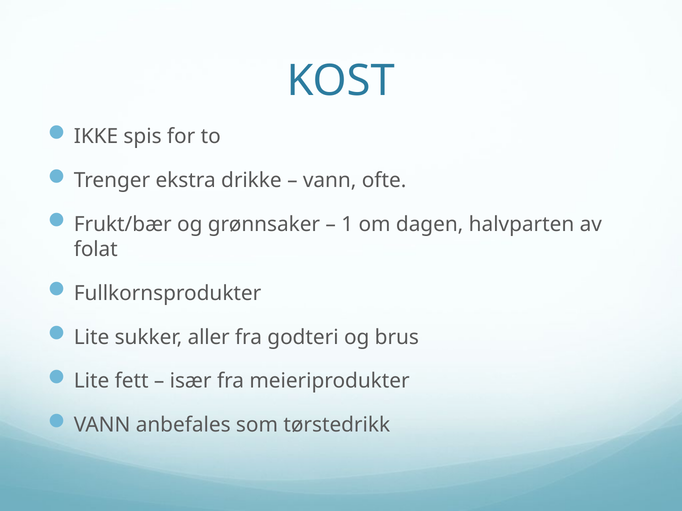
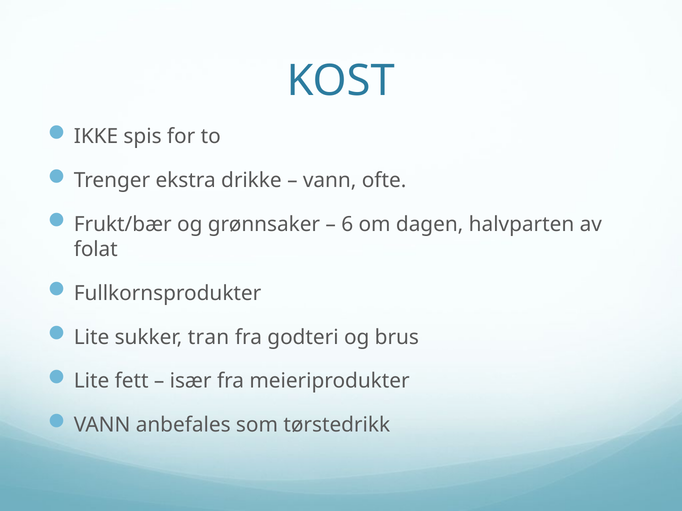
1: 1 -> 6 (347, 225)
aller: aller -> tran (209, 338)
